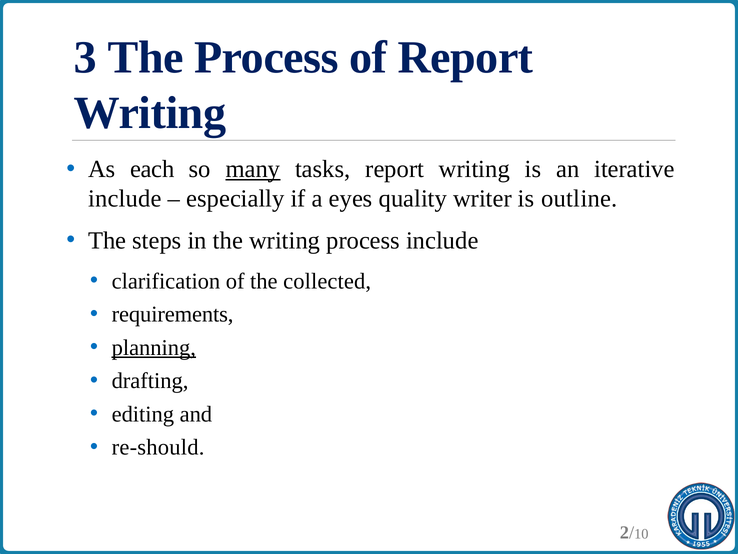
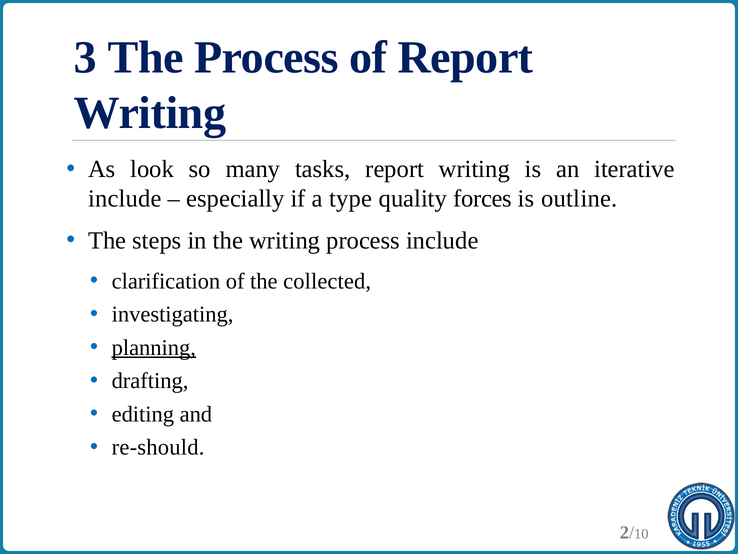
each: each -> look (152, 169)
many underline: present -> none (253, 169)
eyes: eyes -> type (351, 199)
writer: writer -> forces (483, 199)
requirements: requirements -> investigating (173, 314)
